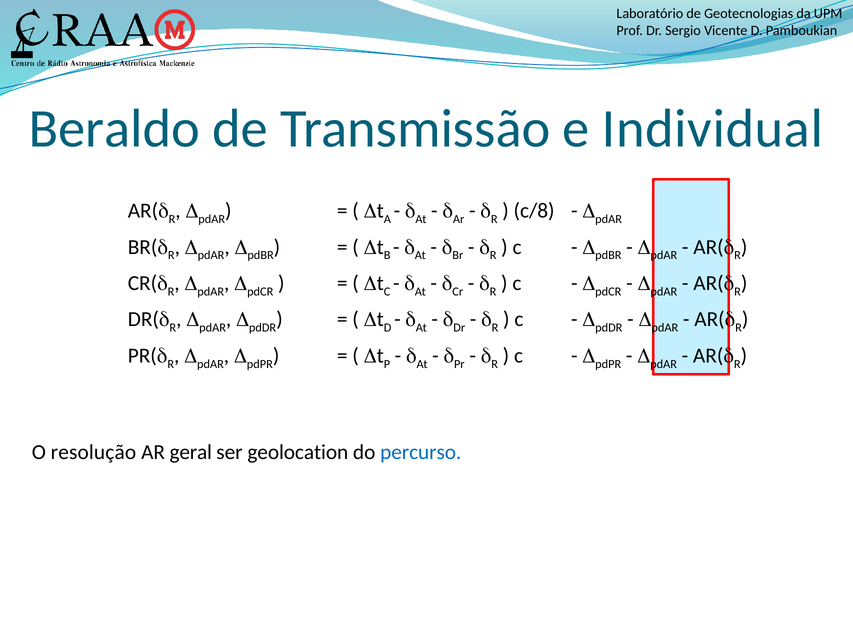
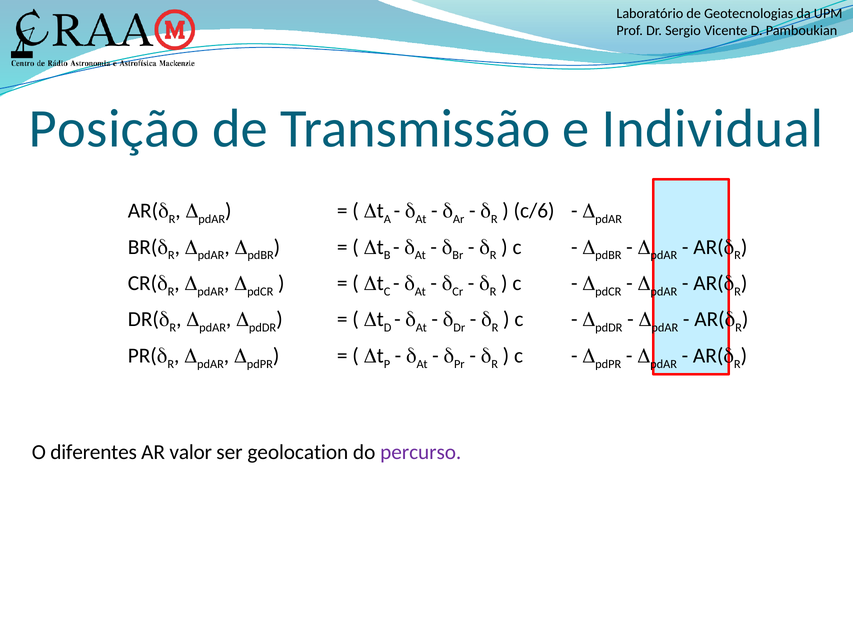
Beraldo: Beraldo -> Posição (114, 129)
c/8: c/8 -> c/6 (534, 211)
resolução: resolução -> diferentes (94, 452)
geral: geral -> valor (191, 452)
percurso colour: blue -> purple (421, 452)
